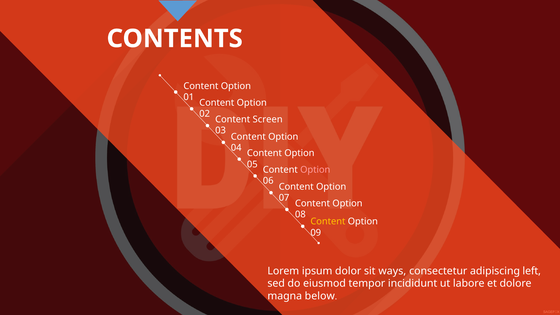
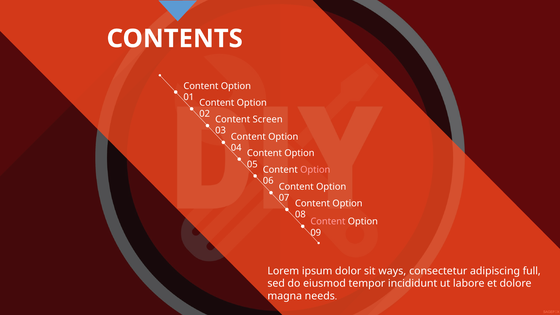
Content colour: yellow -> pink (328, 221)
left: left -> full (532, 271)
below: below -> needs (320, 296)
